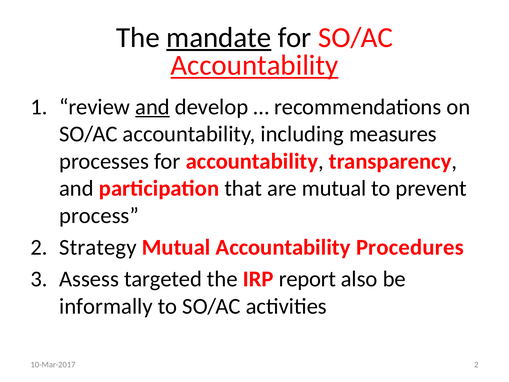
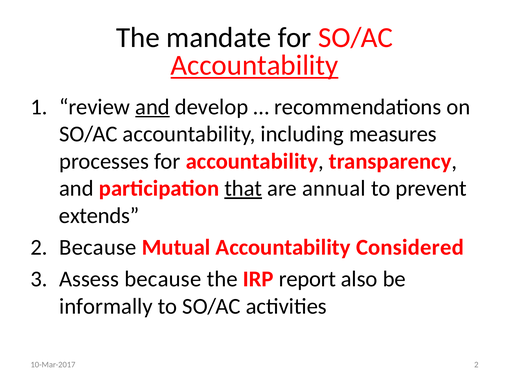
mandate underline: present -> none (219, 38)
that underline: none -> present (243, 188)
are mutual: mutual -> annual (334, 188)
process: process -> extends (99, 215)
2 Strategy: Strategy -> Because (98, 247)
Procedures: Procedures -> Considered (410, 247)
Assess targeted: targeted -> because (163, 279)
